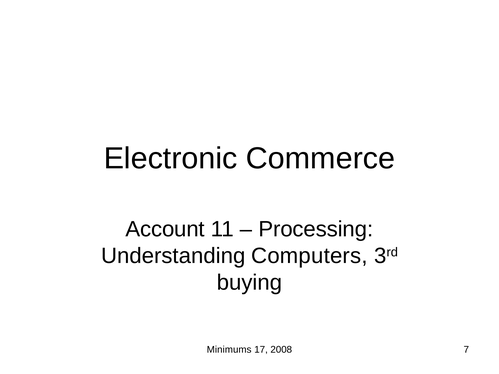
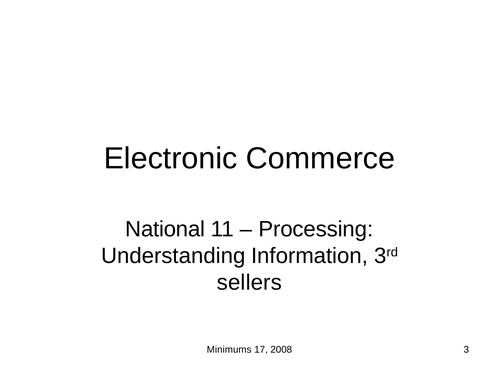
Account: Account -> National (165, 229)
Computers: Computers -> Information (310, 256)
buying: buying -> sellers (249, 283)
7: 7 -> 3 (466, 350)
